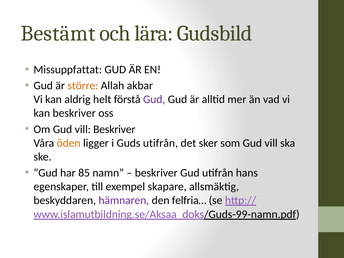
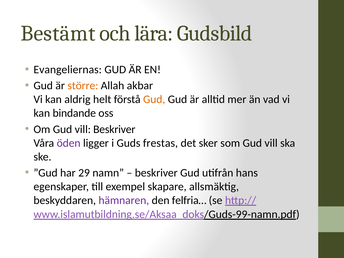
Missuppfattat: Missuppfattat -> Evangeliernas (68, 70)
Gud colour: purple -> orange (154, 99)
kan beskriver: beskriver -> bindande (74, 113)
öden colour: orange -> purple (69, 143)
Guds utifrån: utifrån -> frestas (160, 143)
85: 85 -> 29 (84, 173)
